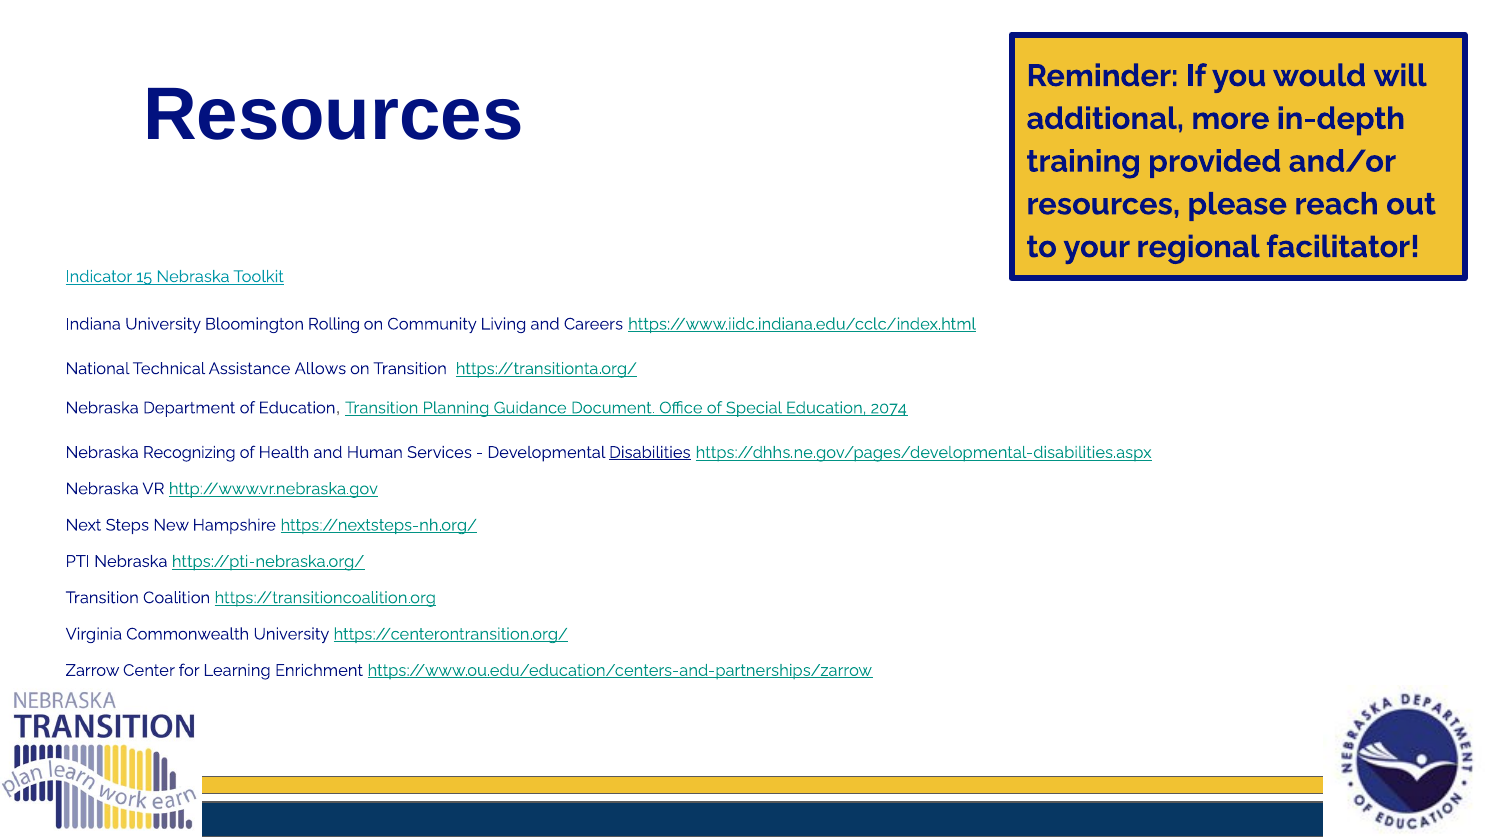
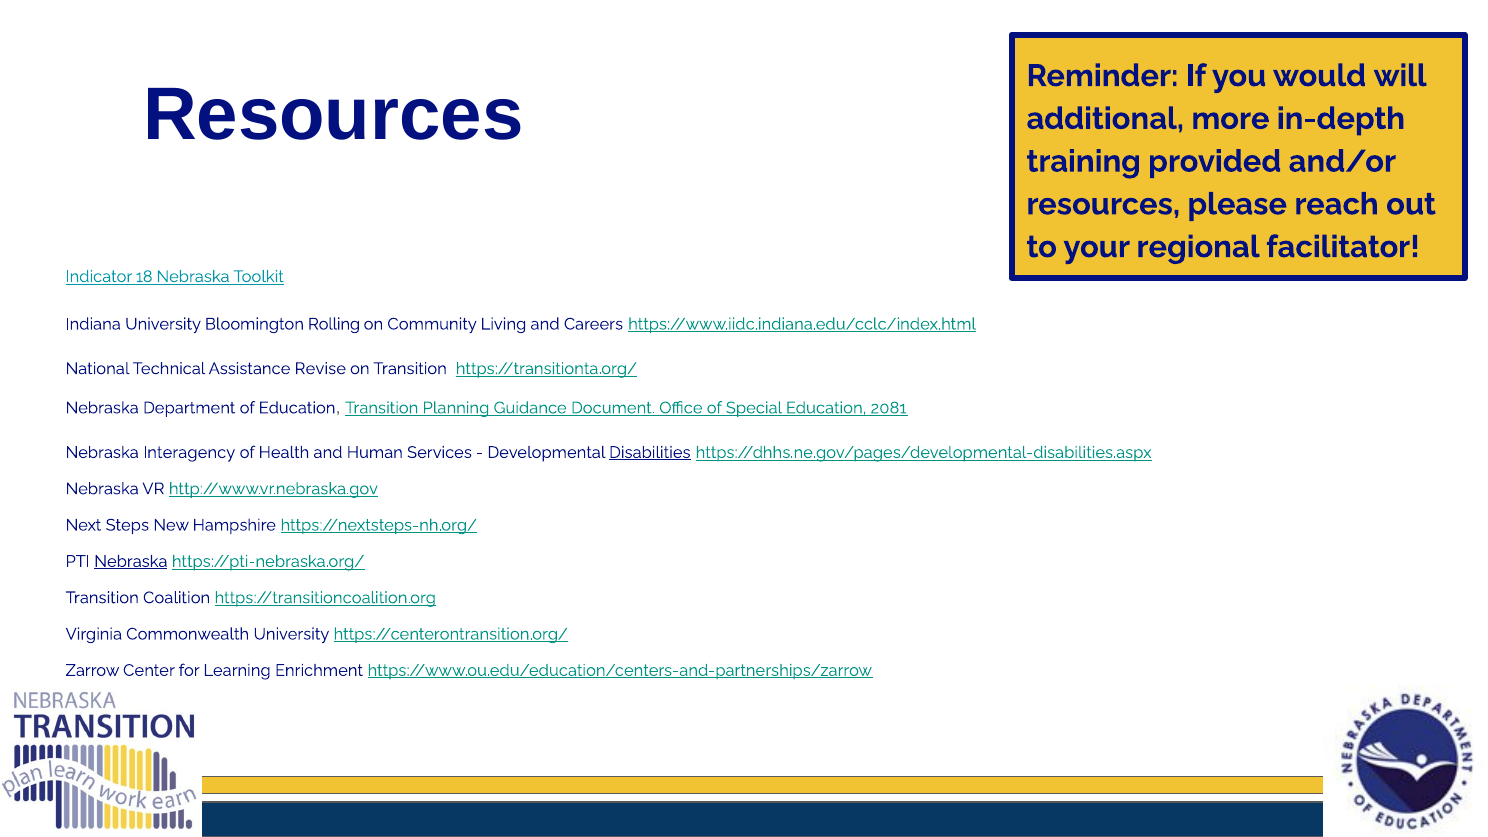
15: 15 -> 18 (144, 277)
Allows: Allows -> Revise (320, 369)
2074: 2074 -> 2081 (889, 408)
Recognizing: Recognizing -> Interagency (189, 452)
Nebraska underline: none -> present (131, 561)
